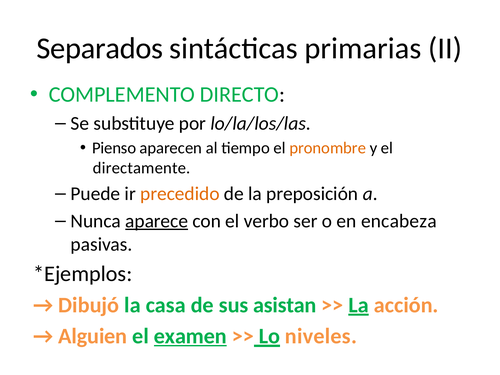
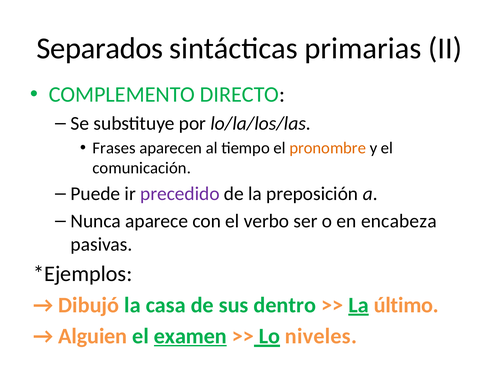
Pienso: Pienso -> Frases (114, 148)
directamente: directamente -> comunicación (142, 168)
precedido colour: orange -> purple (180, 194)
aparece underline: present -> none (157, 221)
asistan: asistan -> dentro (285, 305)
acción: acción -> último (406, 305)
